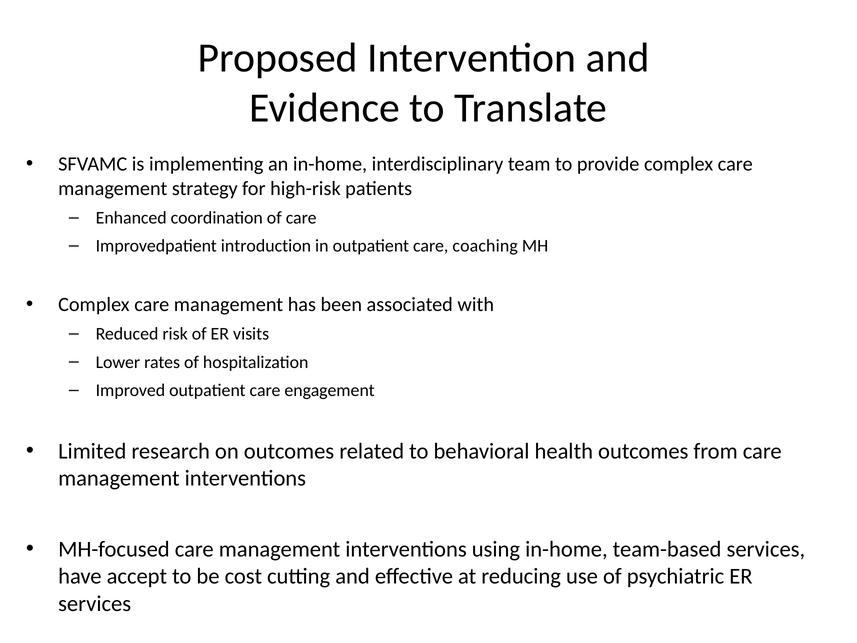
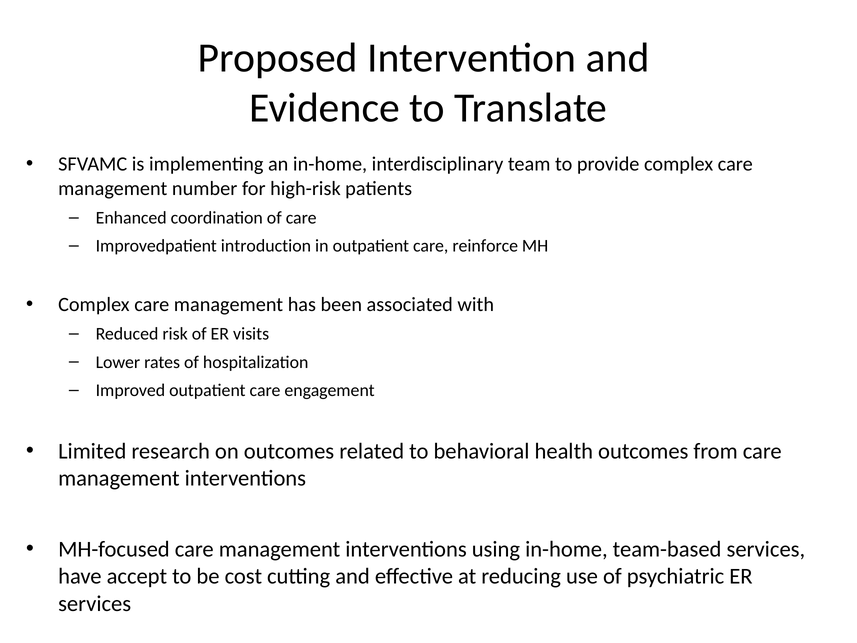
strategy: strategy -> number (205, 188)
coaching: coaching -> reinforce (485, 246)
